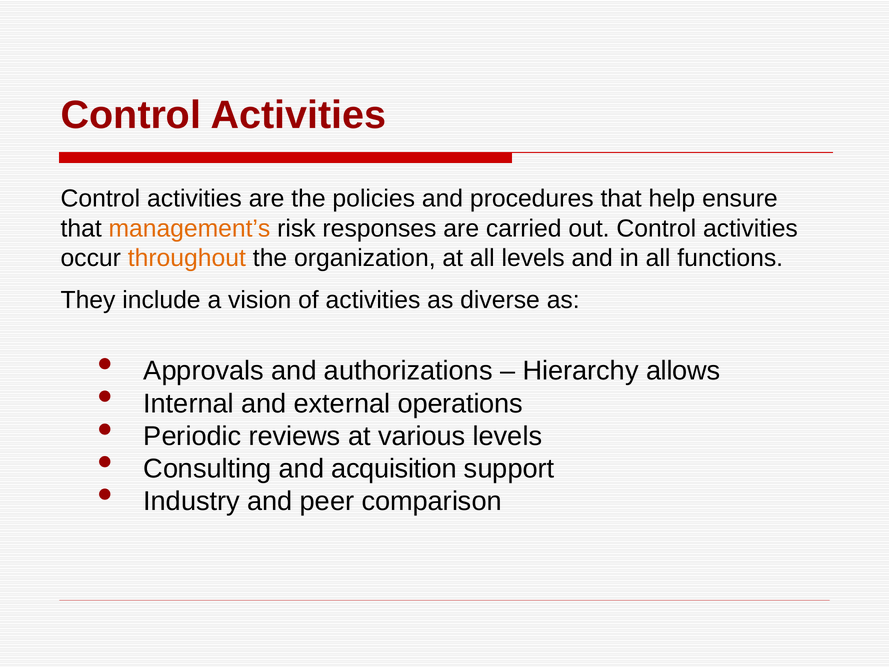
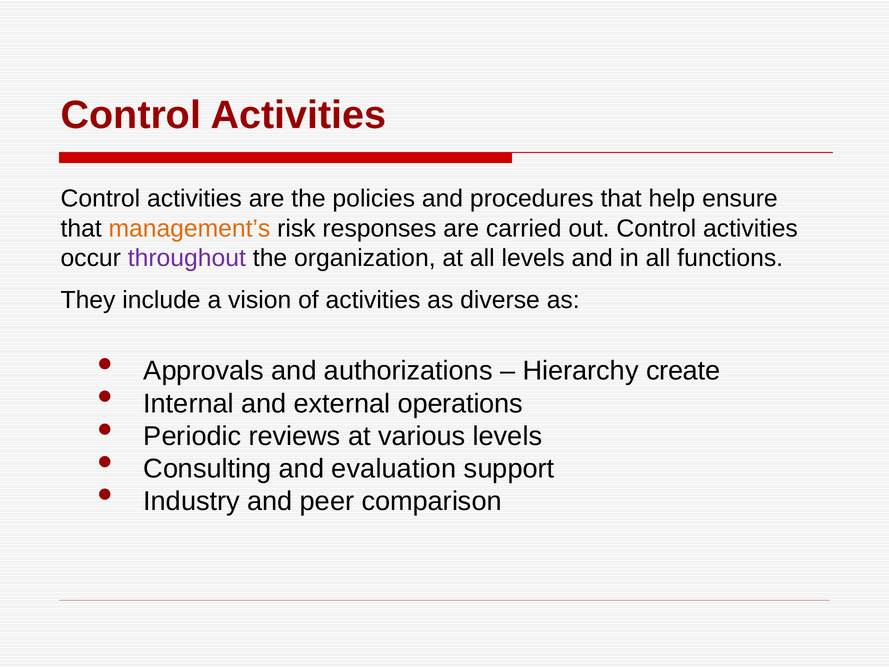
throughout colour: orange -> purple (187, 258)
allows: allows -> create (683, 371)
acquisition: acquisition -> evaluation (394, 469)
